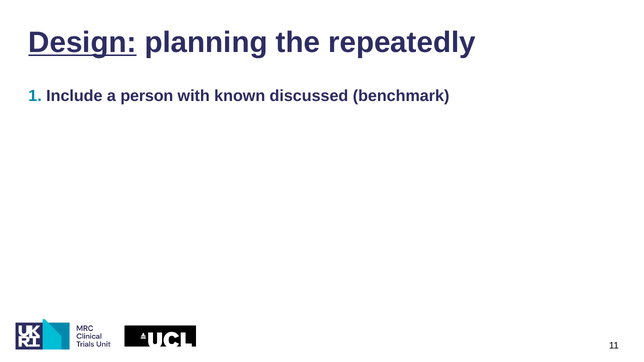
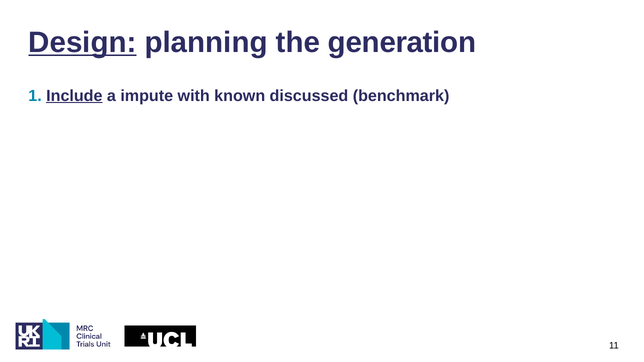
repeatedly: repeatedly -> generation (402, 43)
Include underline: none -> present (74, 96)
person: person -> impute (147, 96)
